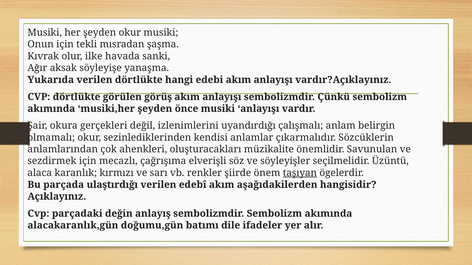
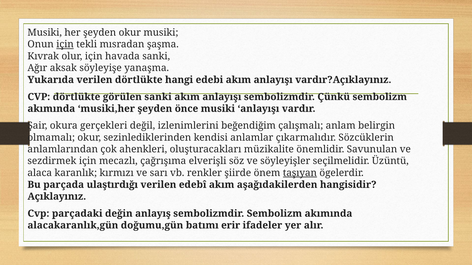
için underline: none -> present (65, 44)
olur ilke: ilke -> için (94, 56)
görülen görüş: görüş -> sanki (158, 97)
uyandırdığı: uyandırdığı -> beğendiğim (248, 126)
dile: dile -> erir (231, 226)
